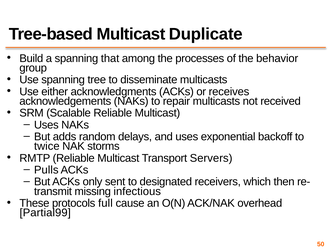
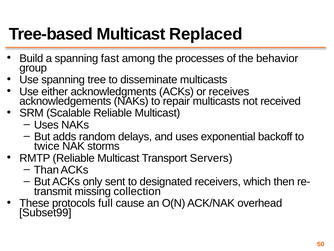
Duplicate: Duplicate -> Replaced (206, 34)
that: that -> fast (110, 58)
Pulls: Pulls -> Than (46, 170)
infectious: infectious -> collection (137, 191)
Partial99: Partial99 -> Subset99 (45, 212)
